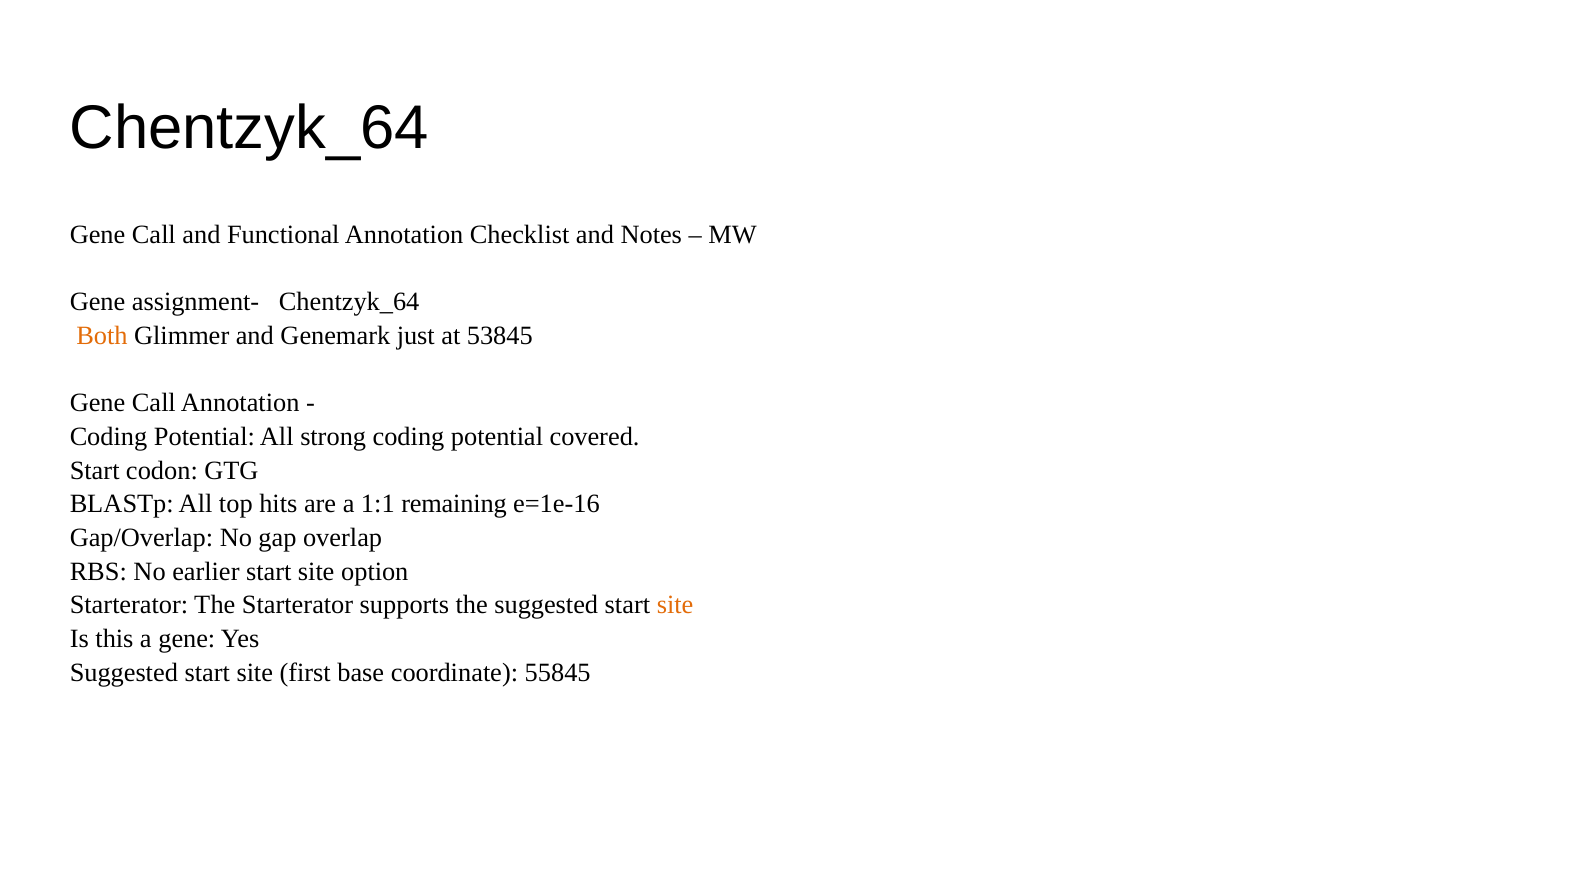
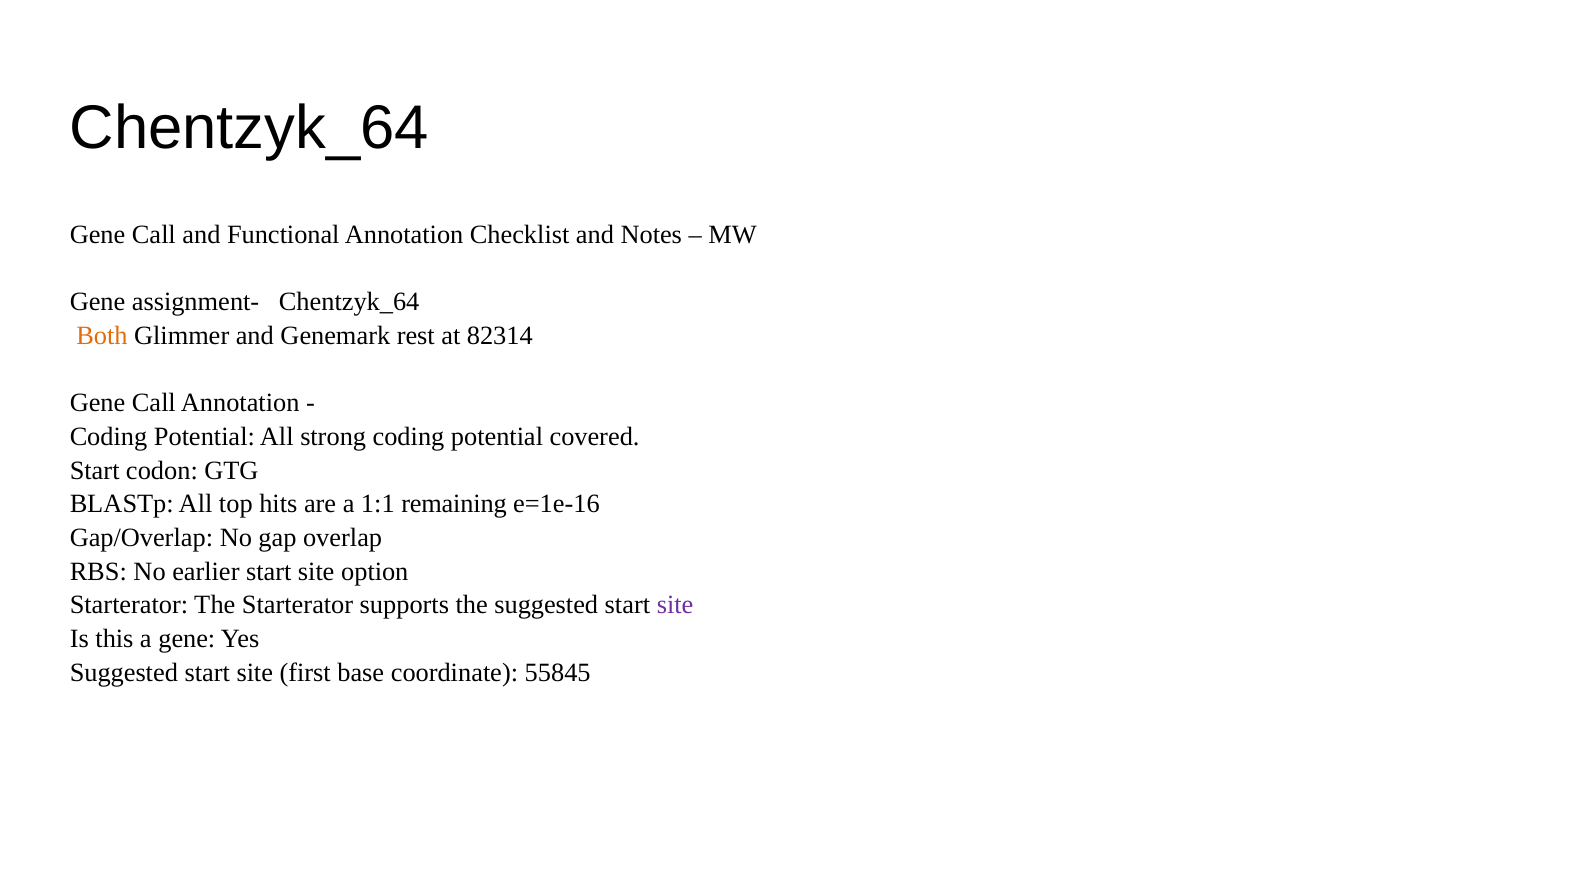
just: just -> rest (416, 336)
53845: 53845 -> 82314 (500, 336)
site colour: orange -> purple (675, 605)
